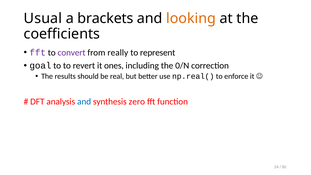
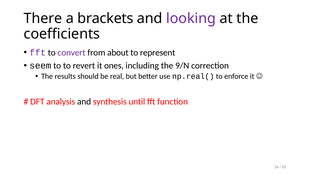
Usual: Usual -> There (43, 18)
looking colour: orange -> purple (191, 18)
really: really -> about (118, 53)
goal: goal -> seem (40, 66)
0/N: 0/N -> 9/N (182, 66)
and colour: blue -> black (84, 102)
zero: zero -> until (137, 102)
